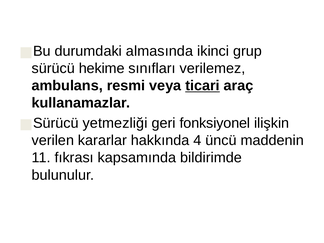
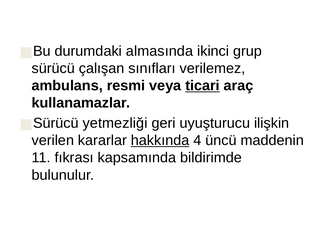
hekime: hekime -> çalışan (102, 68)
fonksiyonel: fonksiyonel -> uyuşturucu (215, 123)
hakkında underline: none -> present (160, 140)
